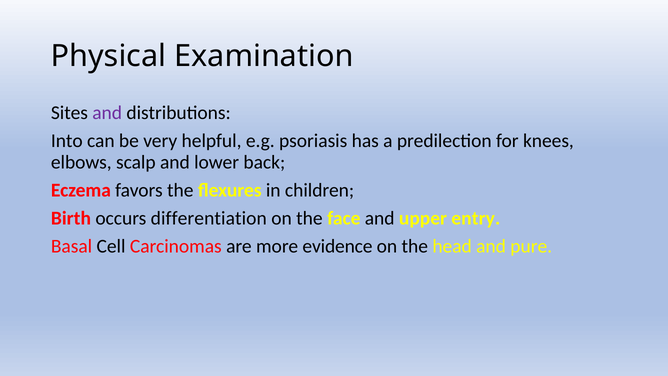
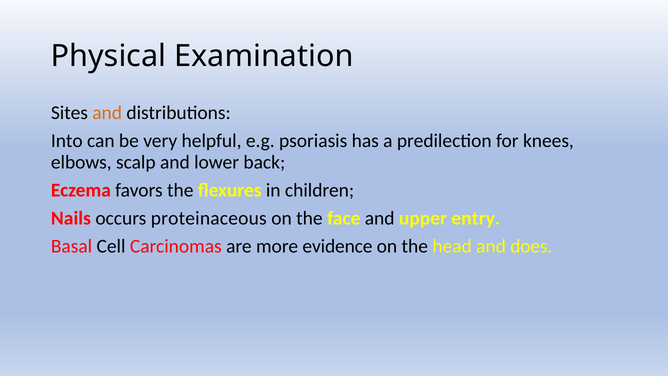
and colour: purple -> orange (107, 113)
Birth: Birth -> Nails (71, 218)
differentiation: differentiation -> proteinaceous (209, 218)
pure: pure -> does (531, 246)
